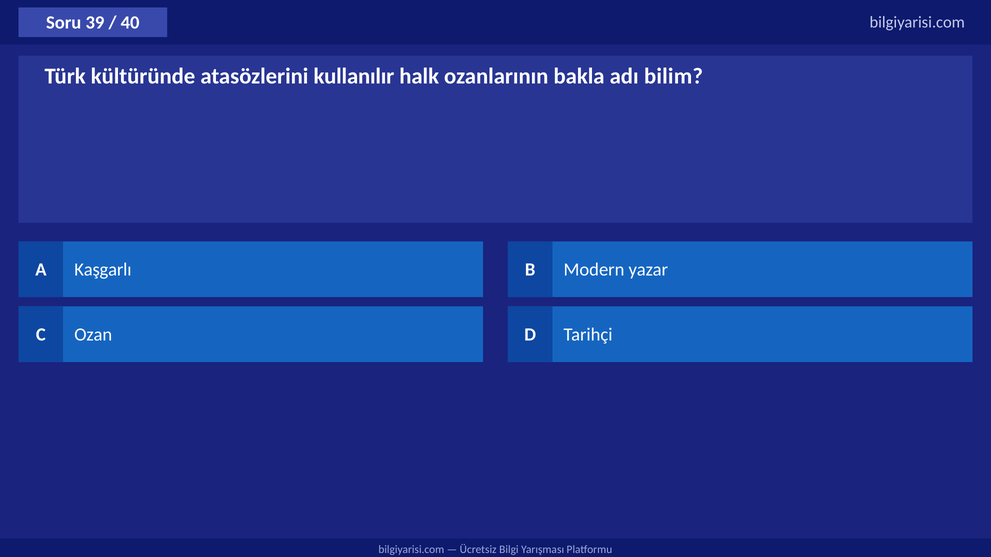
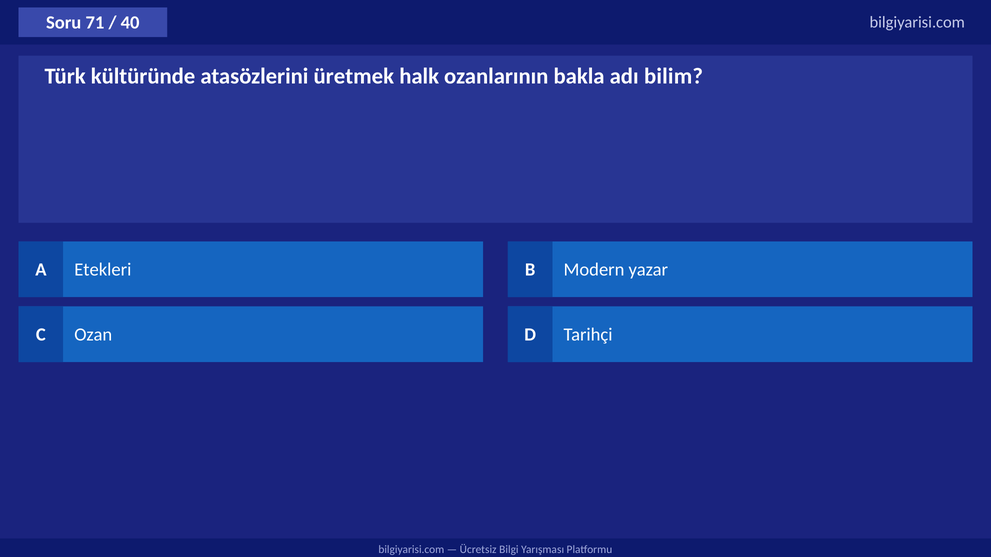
39: 39 -> 71 (95, 23)
kullanılır: kullanılır -> üretmek (354, 76)
Kaşgarlı: Kaşgarlı -> Etekleri (103, 270)
